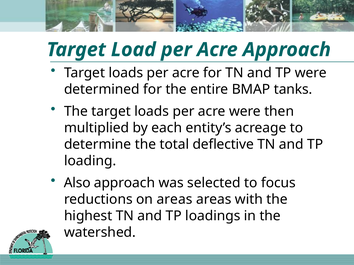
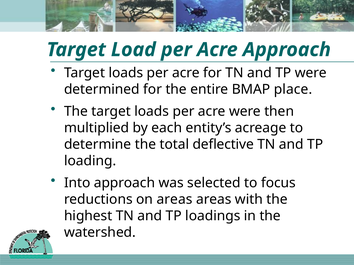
tanks: tanks -> place (293, 89)
Also: Also -> Into (77, 183)
